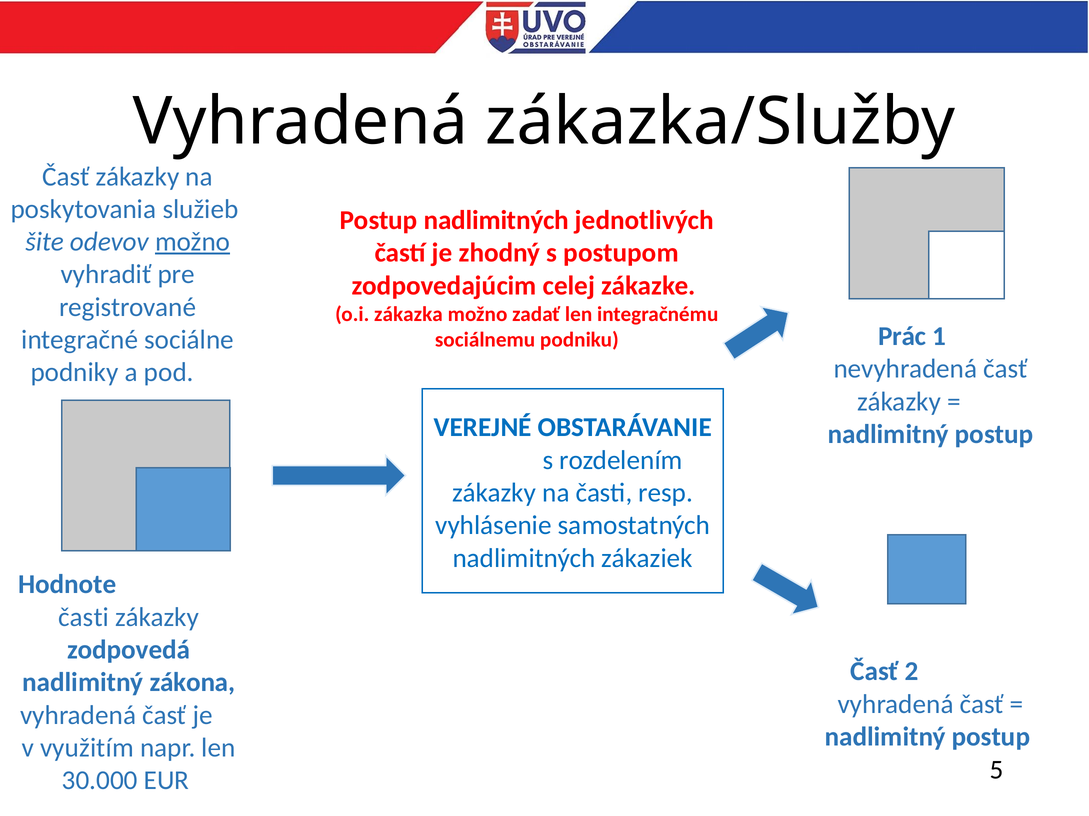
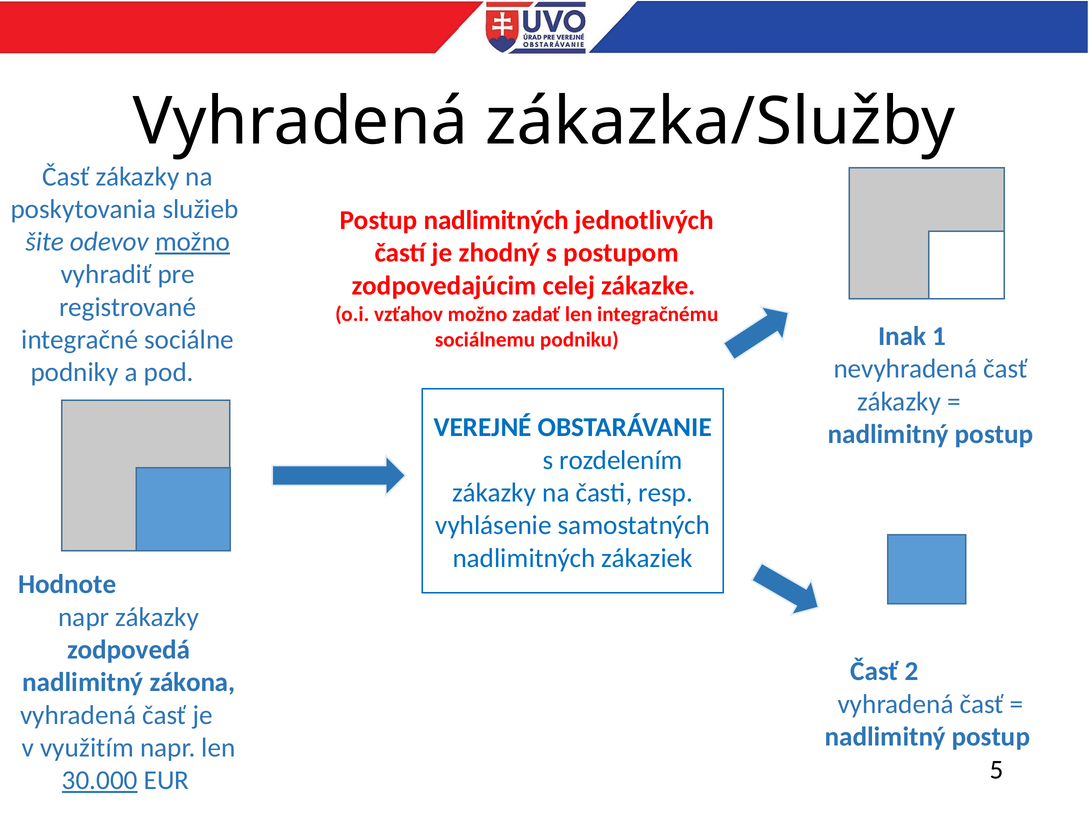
zákazka: zákazka -> vzťahov (409, 314)
Prác: Prác -> Inak (902, 337)
časti: časti -> napr (84, 618)
30.000 underline: none -> present (100, 781)
